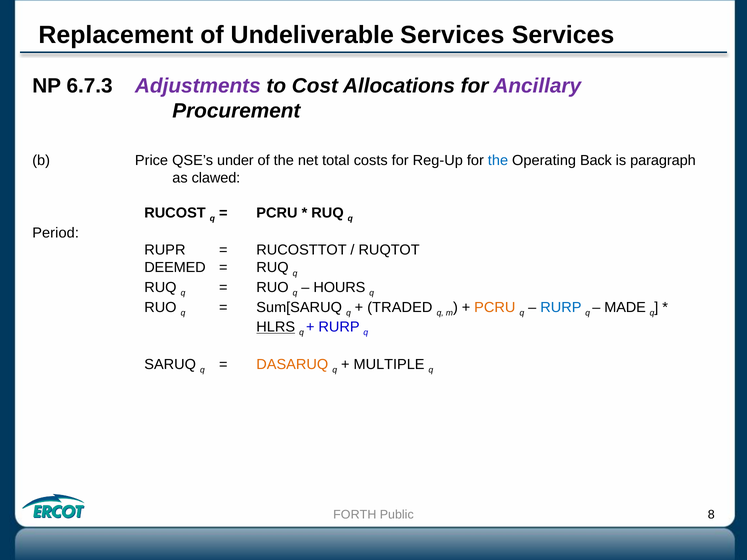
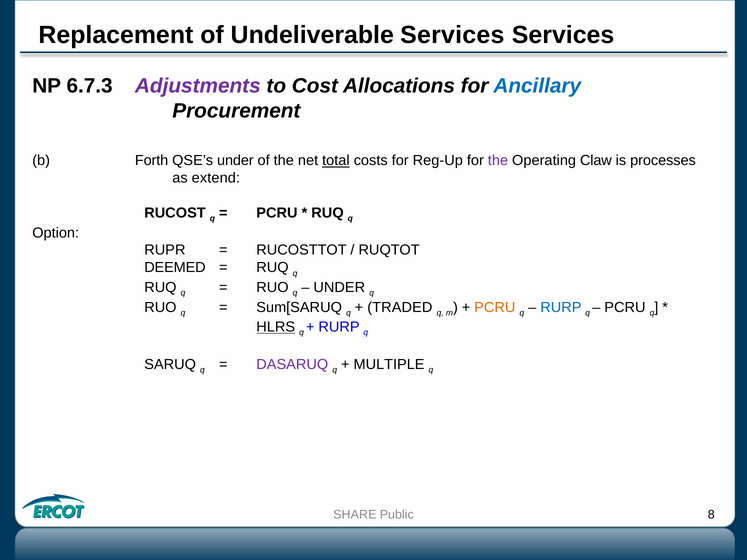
Ancillary colour: purple -> blue (537, 86)
Price: Price -> Forth (152, 161)
total underline: none -> present (336, 161)
the colour: blue -> purple (498, 161)
Back: Back -> Claw (596, 161)
paragraph: paragraph -> processes (663, 161)
clawed: clawed -> extend (216, 178)
Period: Period -> Option (56, 233)
HOURS: HOURS -> UNDER (339, 288)
MADE: MADE -> PCRU (625, 307)
DASARUQ colour: orange -> purple (292, 364)
FORTH: FORTH -> SHARE (355, 515)
